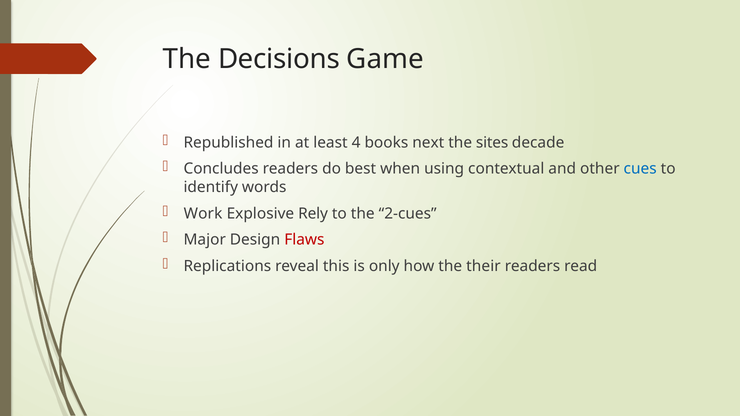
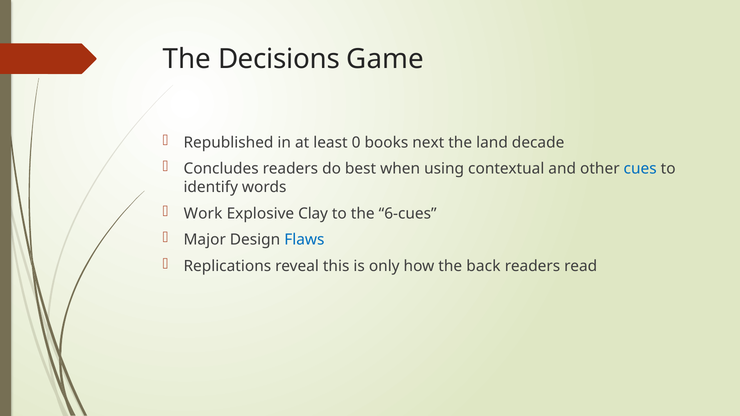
4: 4 -> 0 (356, 143)
sites: sites -> land (492, 143)
Rely: Rely -> Clay (313, 214)
2-cues: 2-cues -> 6-cues (408, 214)
Flaws colour: red -> blue (304, 240)
their: their -> back (483, 266)
